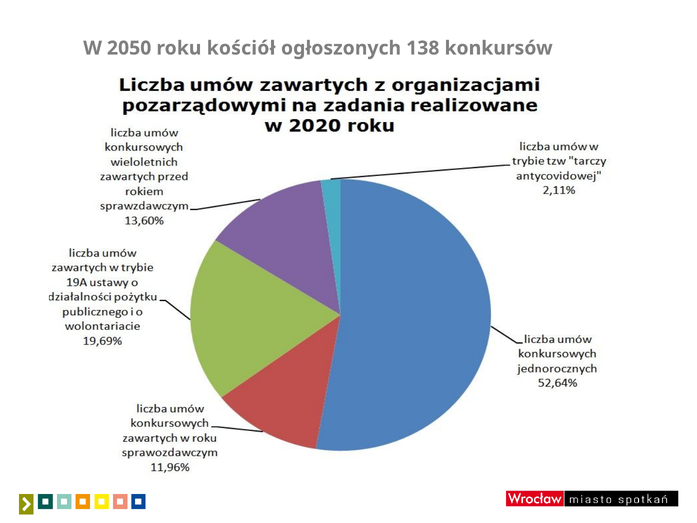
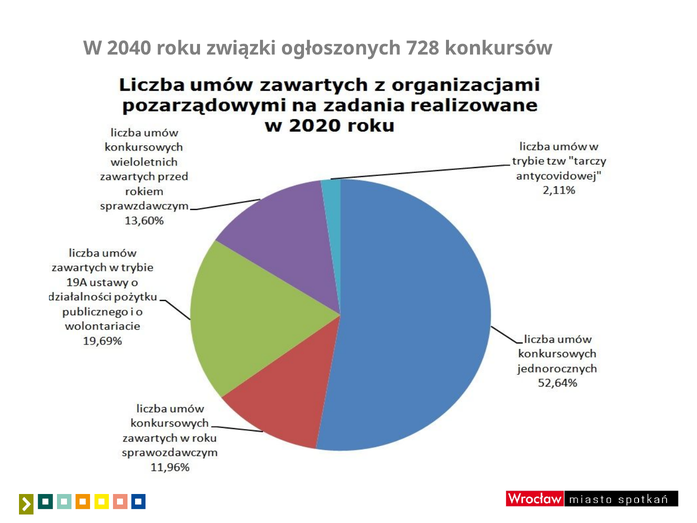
2050: 2050 -> 2040 (129, 48)
kościół: kościół -> związki (241, 48)
138: 138 -> 728 (423, 48)
